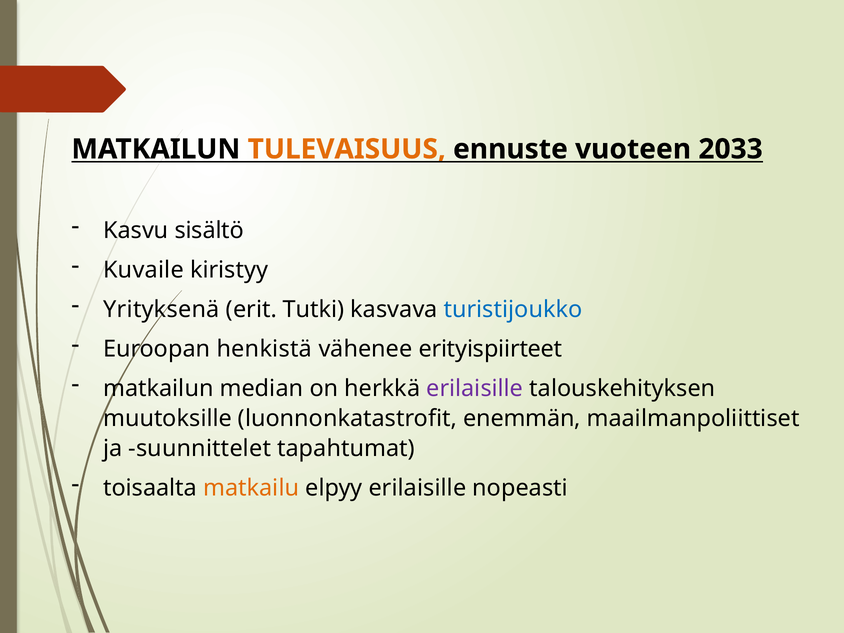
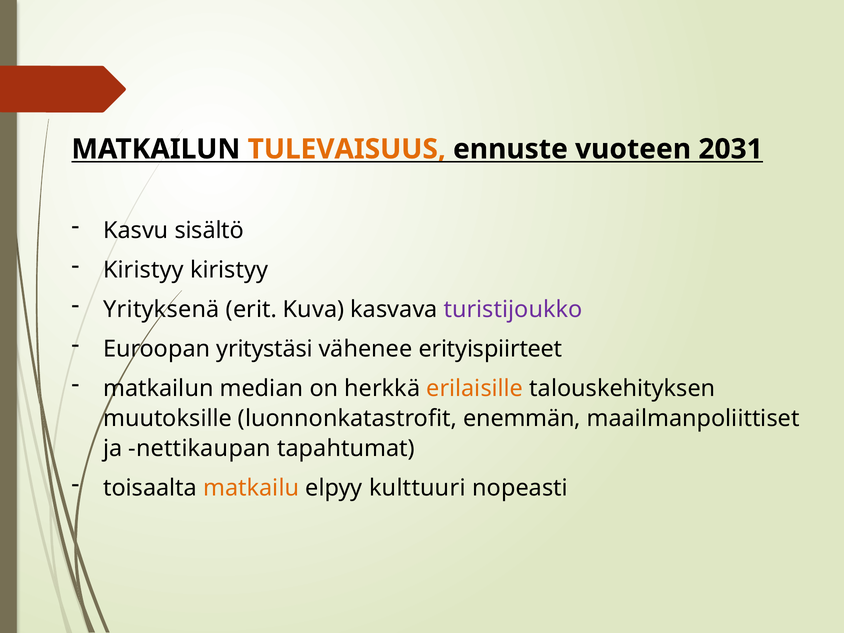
2033: 2033 -> 2031 (731, 149)
Kuvaile: Kuvaile -> Kiristyy (143, 270)
Tutki: Tutki -> Kuva (314, 309)
turistijoukko colour: blue -> purple (513, 309)
henkistä: henkistä -> yritystäsi (265, 349)
erilaisille colour: purple -> orange (475, 388)
suunnittelet: suunnittelet -> nettikaupan (200, 449)
elpyy erilaisille: erilaisille -> kulttuuri (417, 488)
